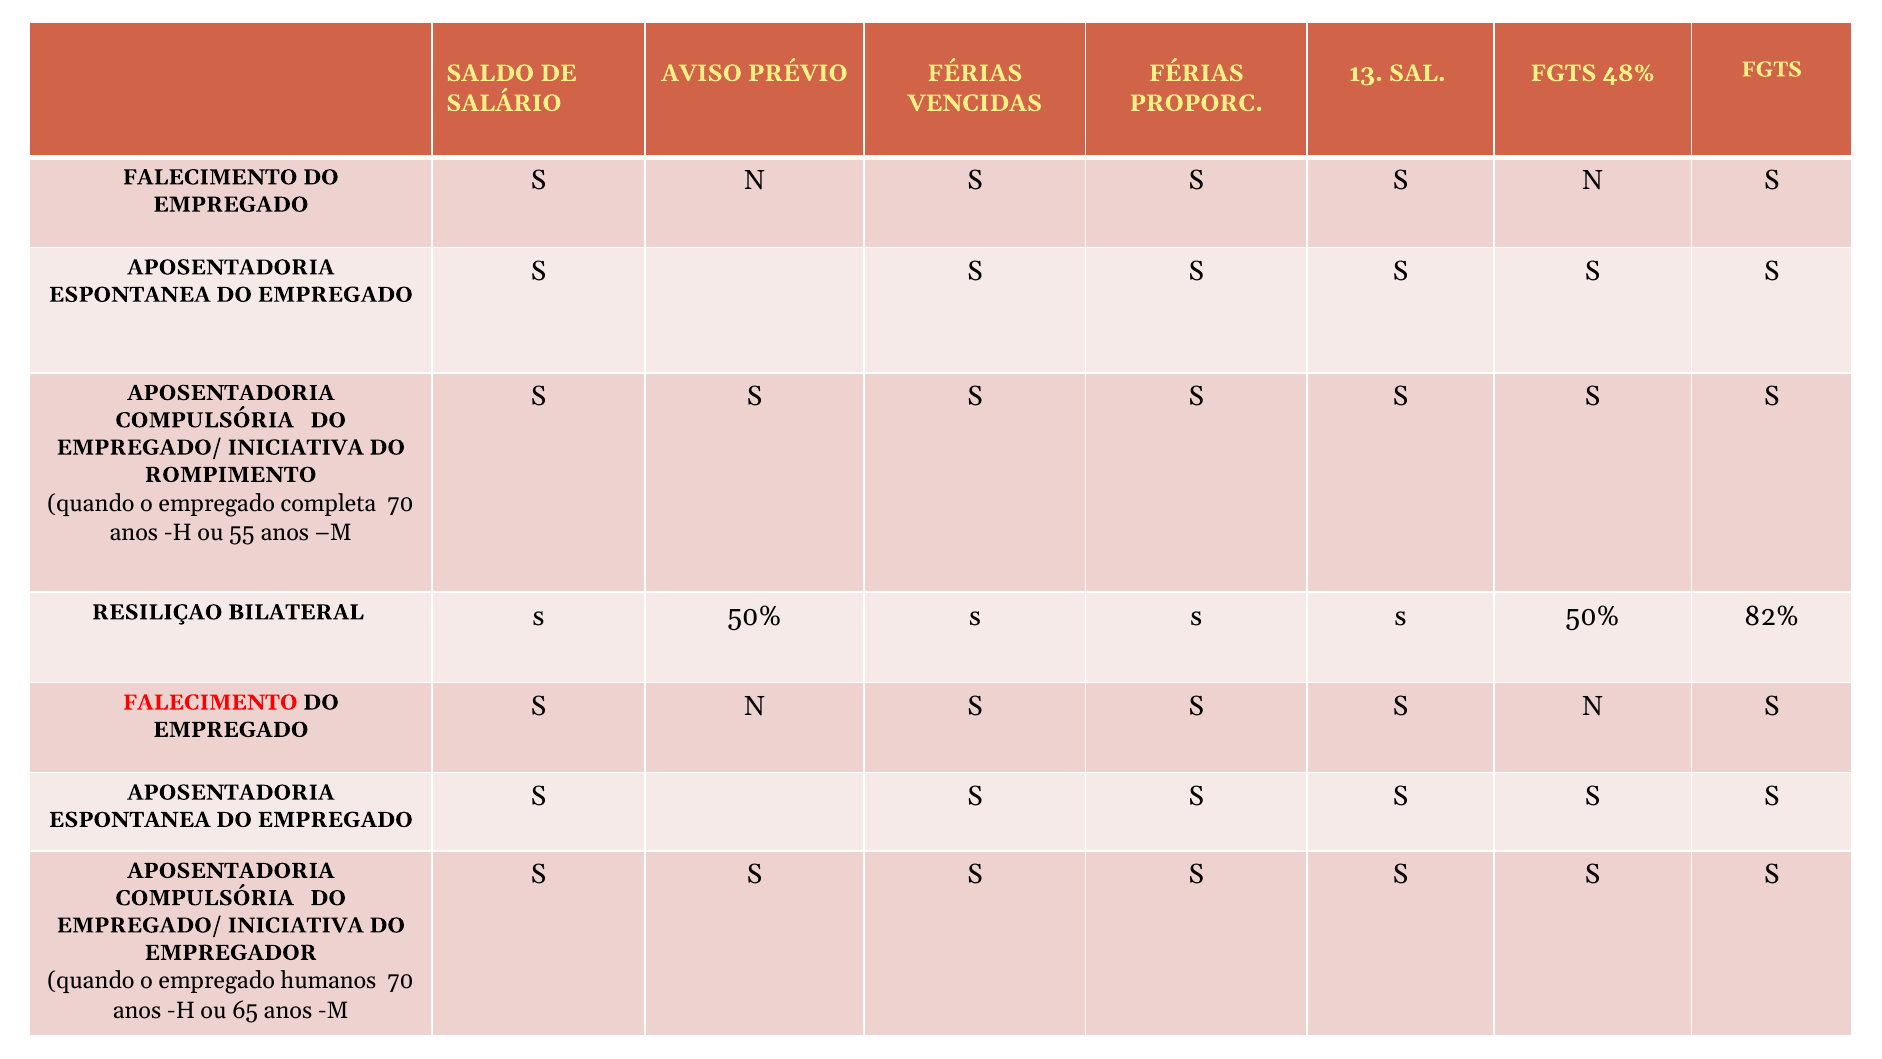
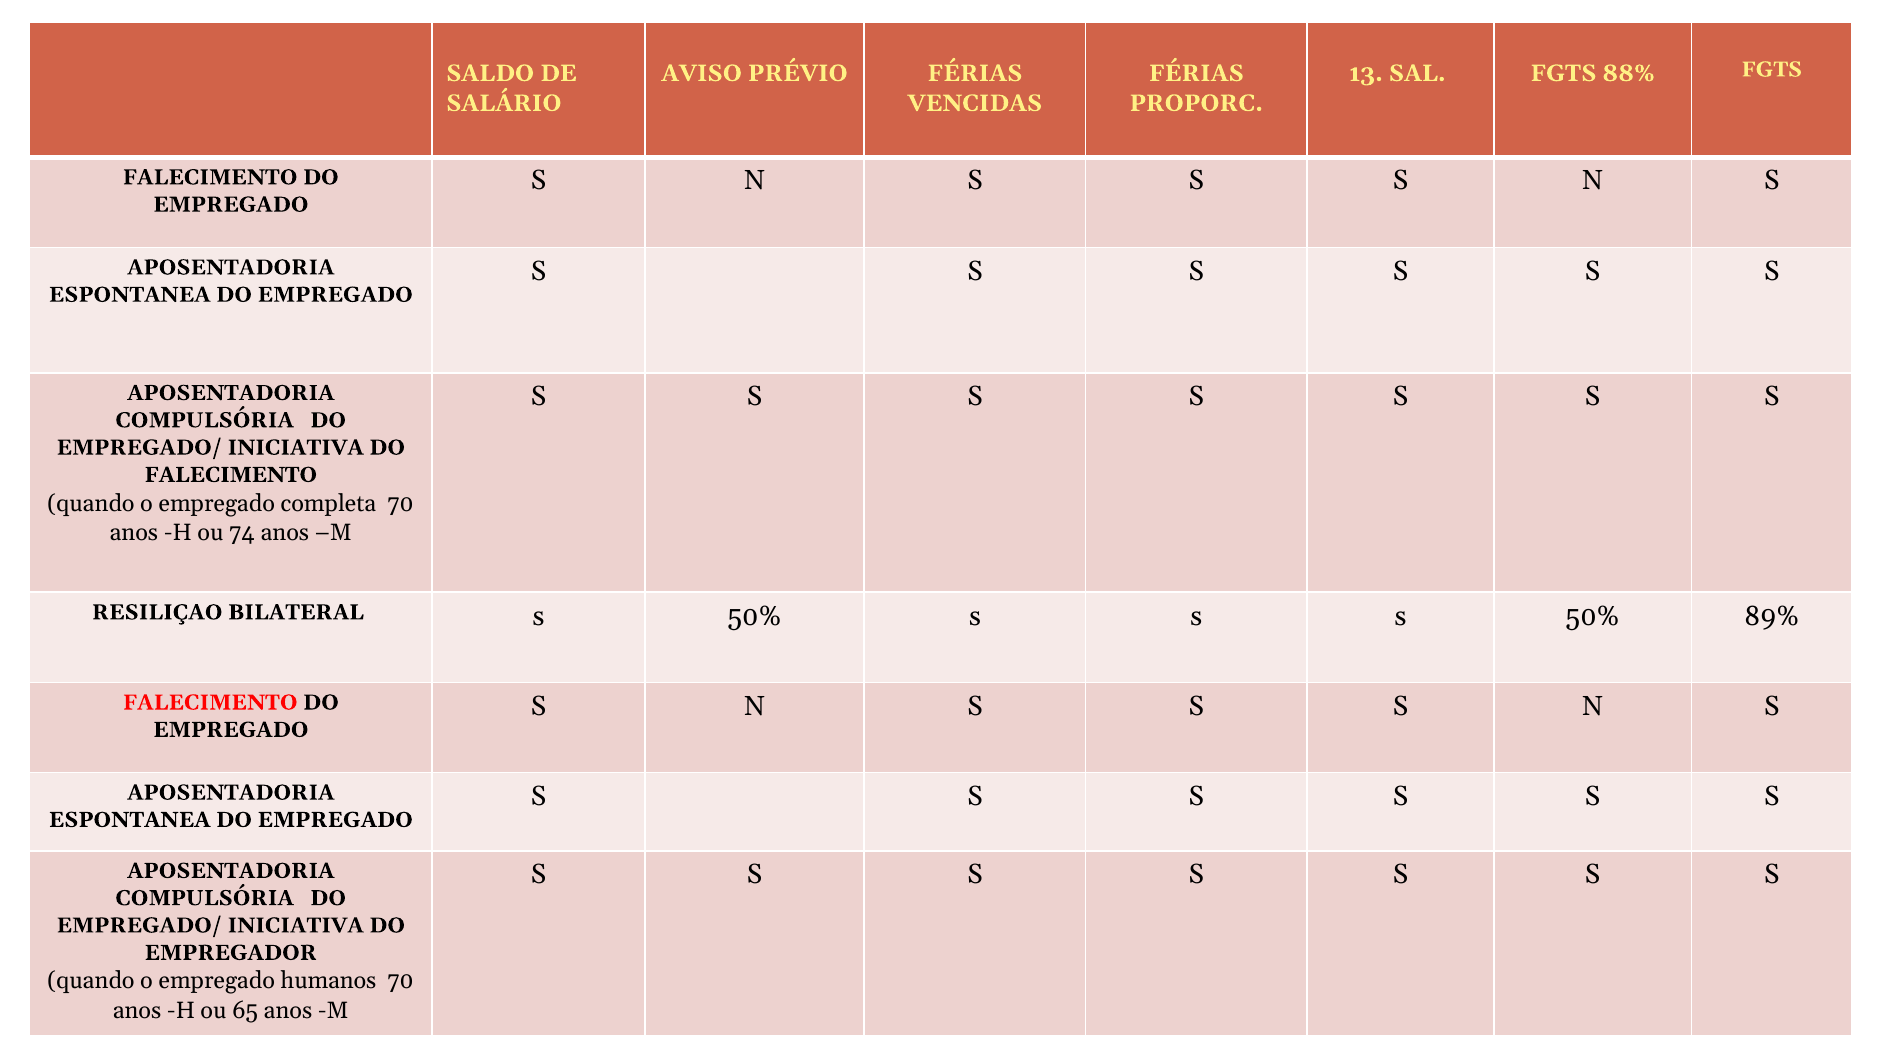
48%: 48% -> 88% (1629, 73)
ROMPIMENTO: ROMPIMENTO -> FALECIMENTO (231, 475)
55: 55 -> 74 (242, 533)
82%: 82% -> 89% (1772, 616)
